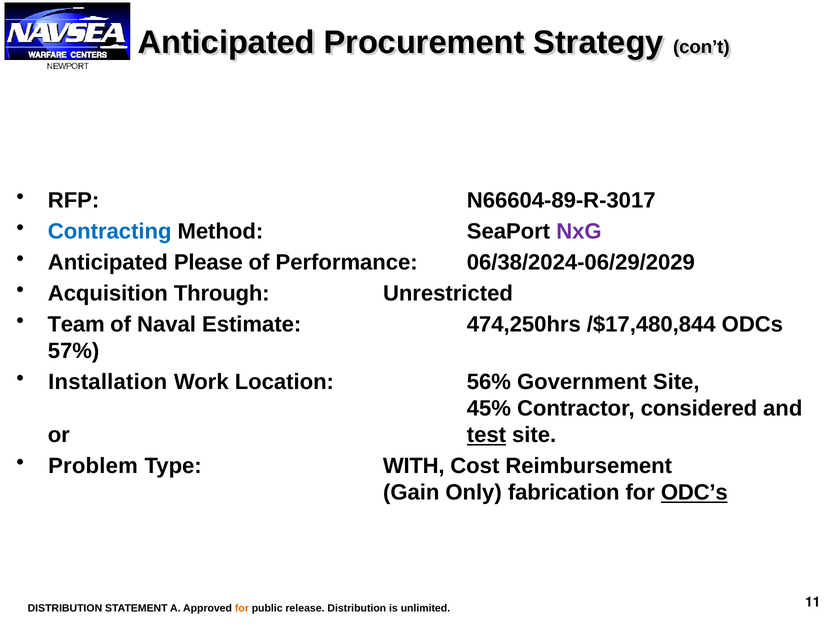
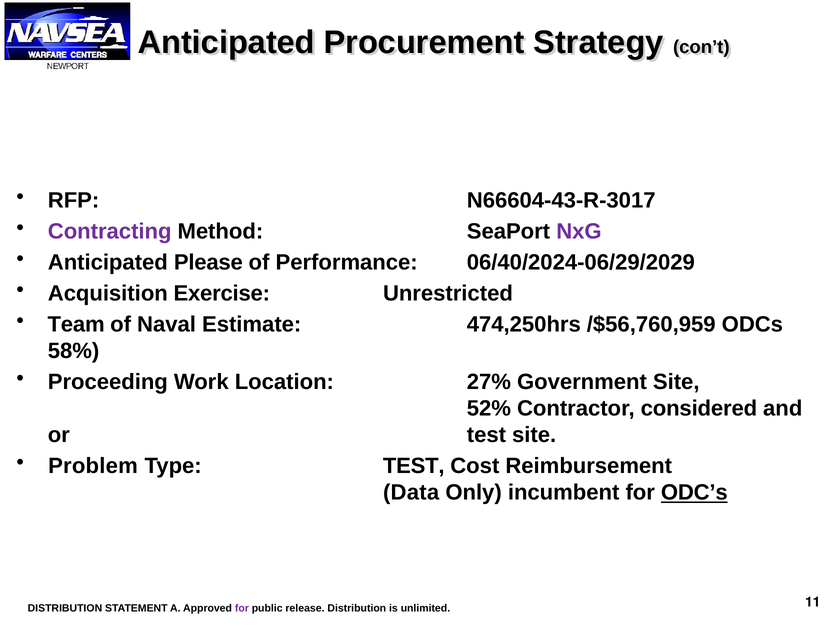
N66604-89-R-3017: N66604-89-R-3017 -> N66604-43-R-3017 (561, 200)
Contracting colour: blue -> purple (110, 231)
06/38/2024-06/29/2029: 06/38/2024-06/29/2029 -> 06/40/2024-06/29/2029 (581, 262)
Through: Through -> Exercise (222, 293)
/$17,480,844: /$17,480,844 -> /$56,760,959 (651, 324)
57%: 57% -> 58% (74, 351)
Installation: Installation -> Proceeding (108, 382)
56%: 56% -> 27% (489, 382)
45%: 45% -> 52% (489, 408)
test underline: present -> none (486, 435)
Type WITH: WITH -> TEST (414, 466)
Gain: Gain -> Data (411, 492)
fabrication: fabrication -> incumbent (564, 492)
for colour: orange -> purple (242, 608)
